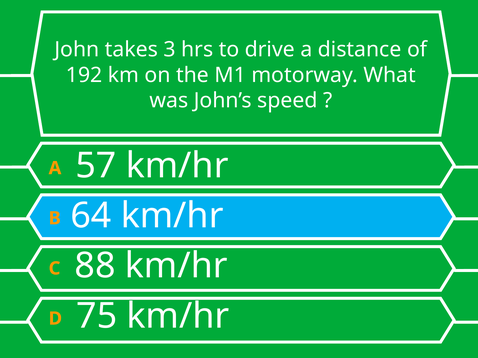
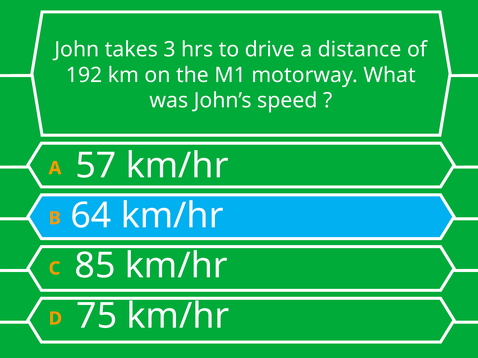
88: 88 -> 85 (95, 266)
